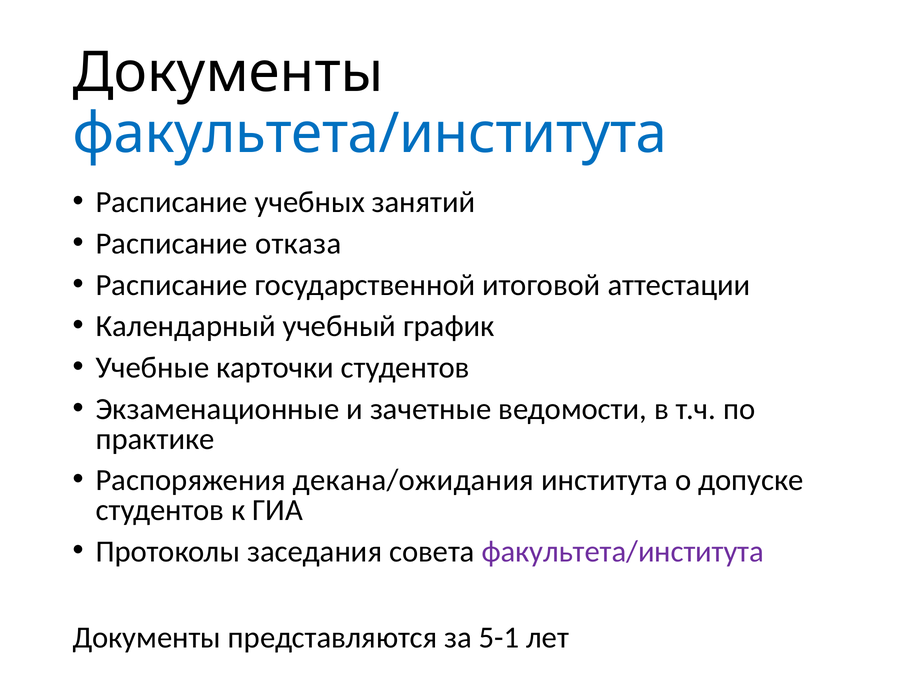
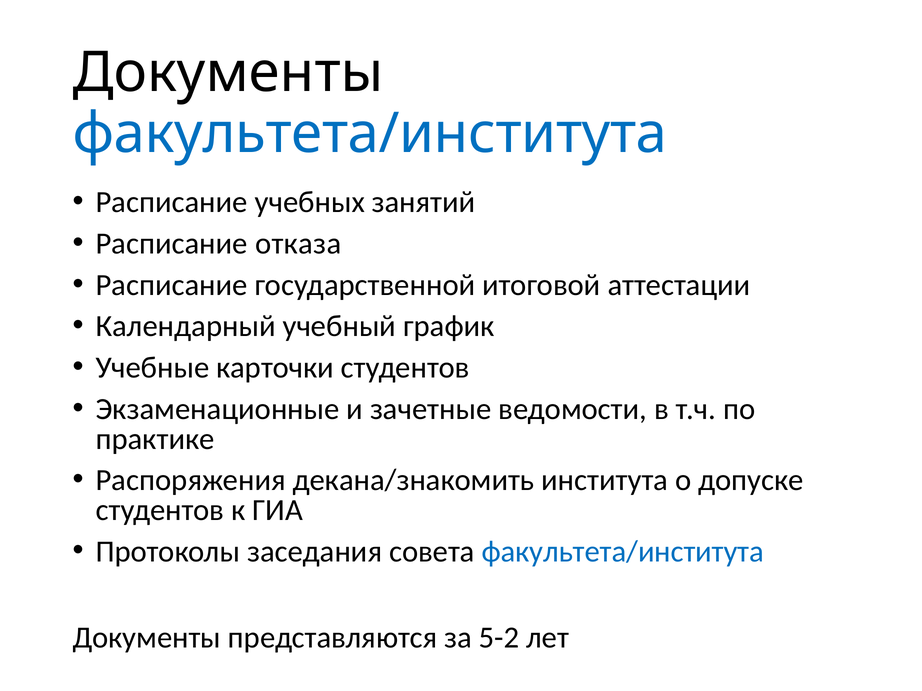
декана/ожидания: декана/ожидания -> декана/знакомить (414, 481)
факультета/института colour: purple -> blue (623, 552)
5-1: 5-1 -> 5-2 (499, 638)
